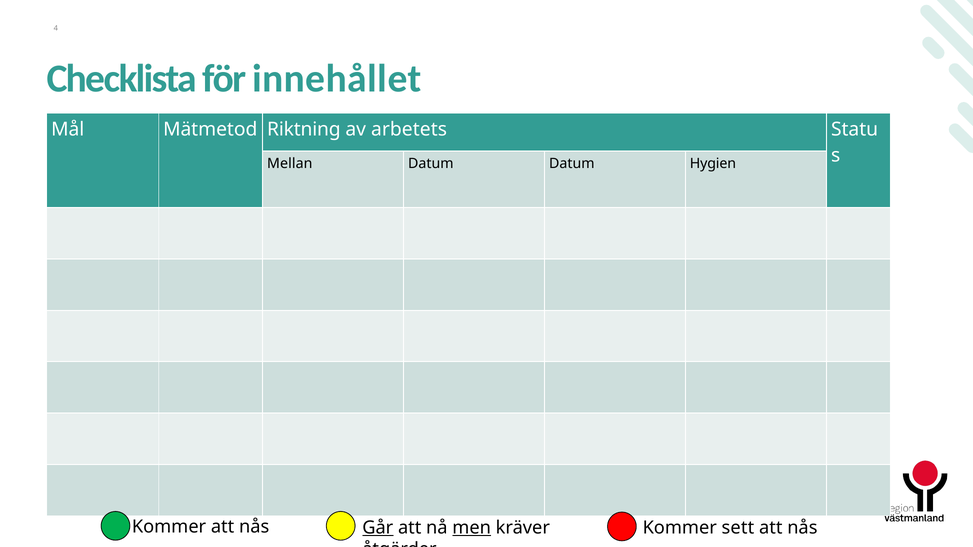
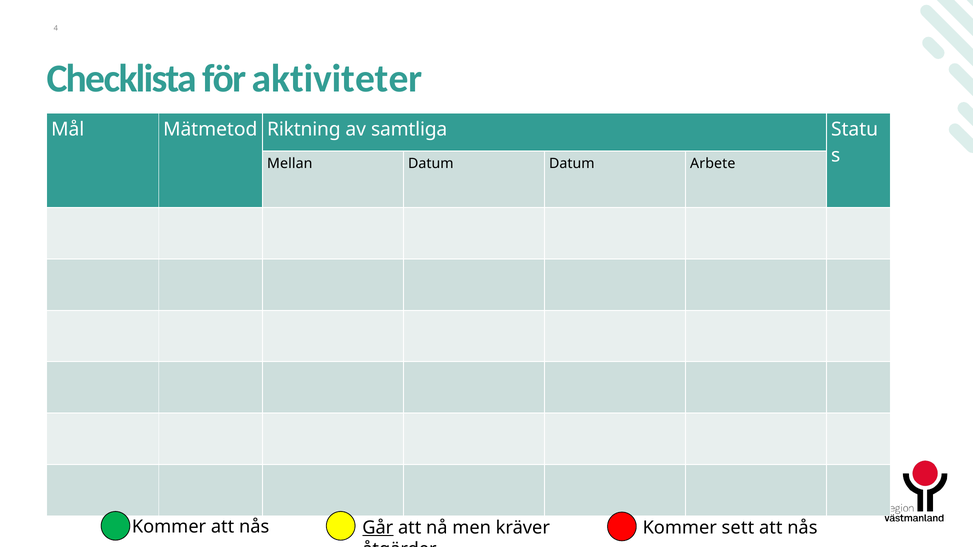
innehållet: innehållet -> aktiviteter (337, 79)
arbetets: arbetets -> samtliga (409, 129)
Hygien: Hygien -> Arbete (713, 164)
men underline: present -> none (472, 528)
